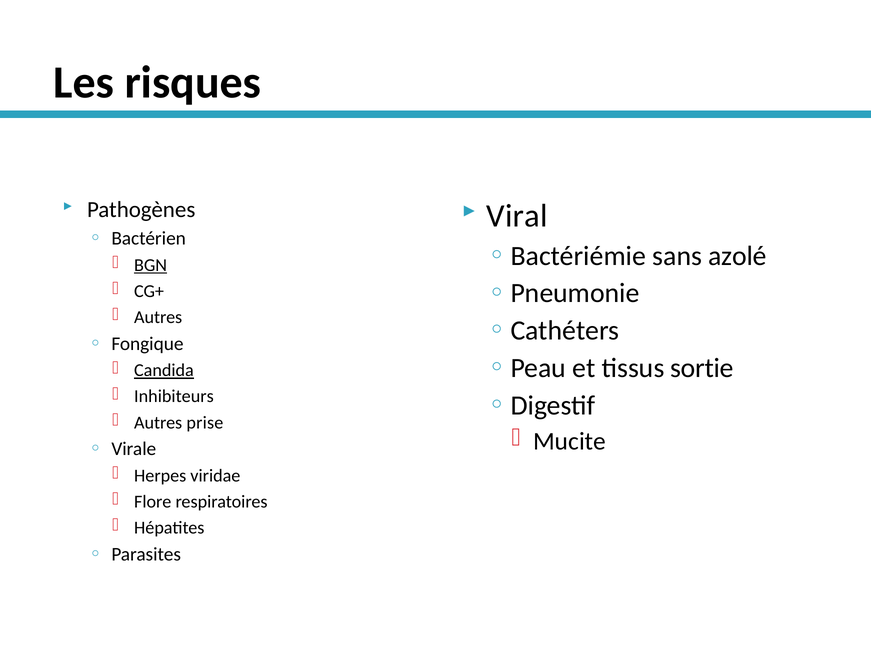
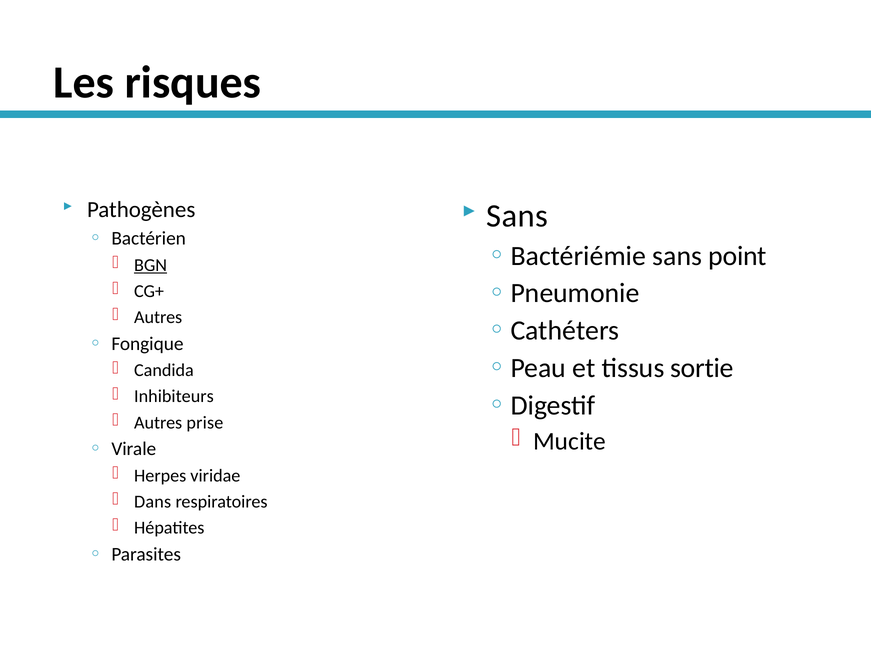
Viral: Viral -> Sans (517, 216)
azolé: azolé -> point (738, 256)
Candida underline: present -> none (164, 370)
Flore: Flore -> Dans (153, 501)
